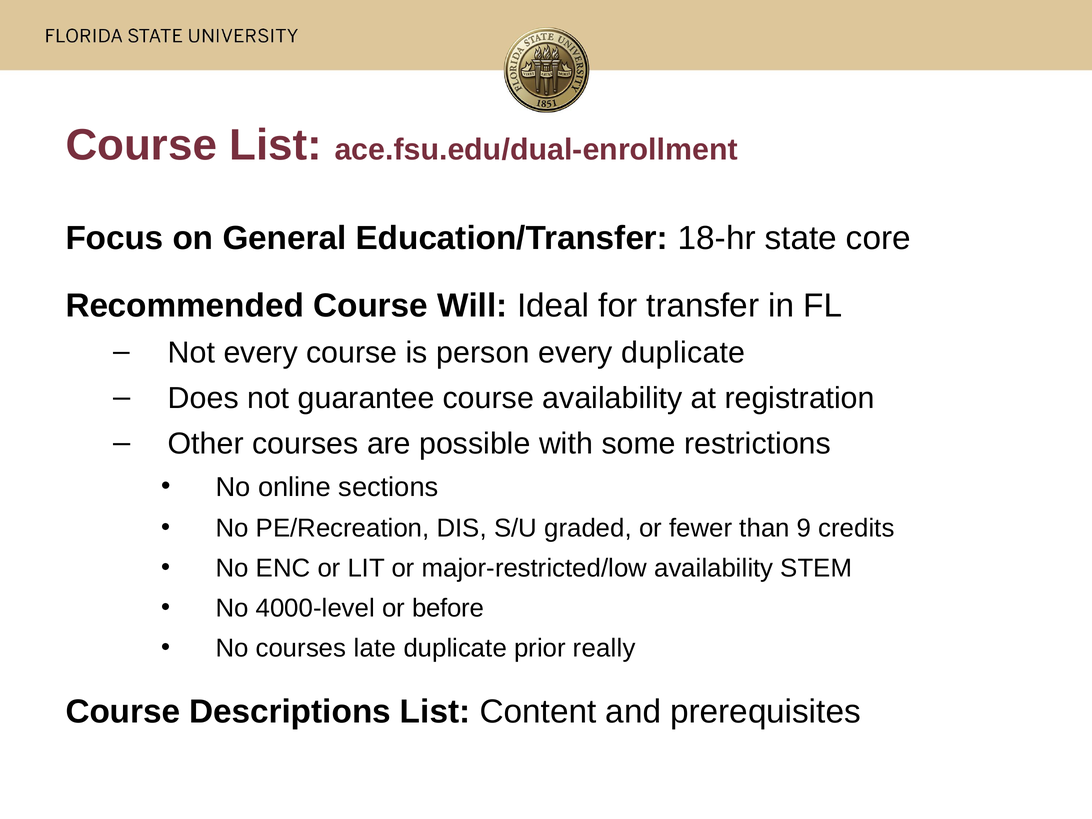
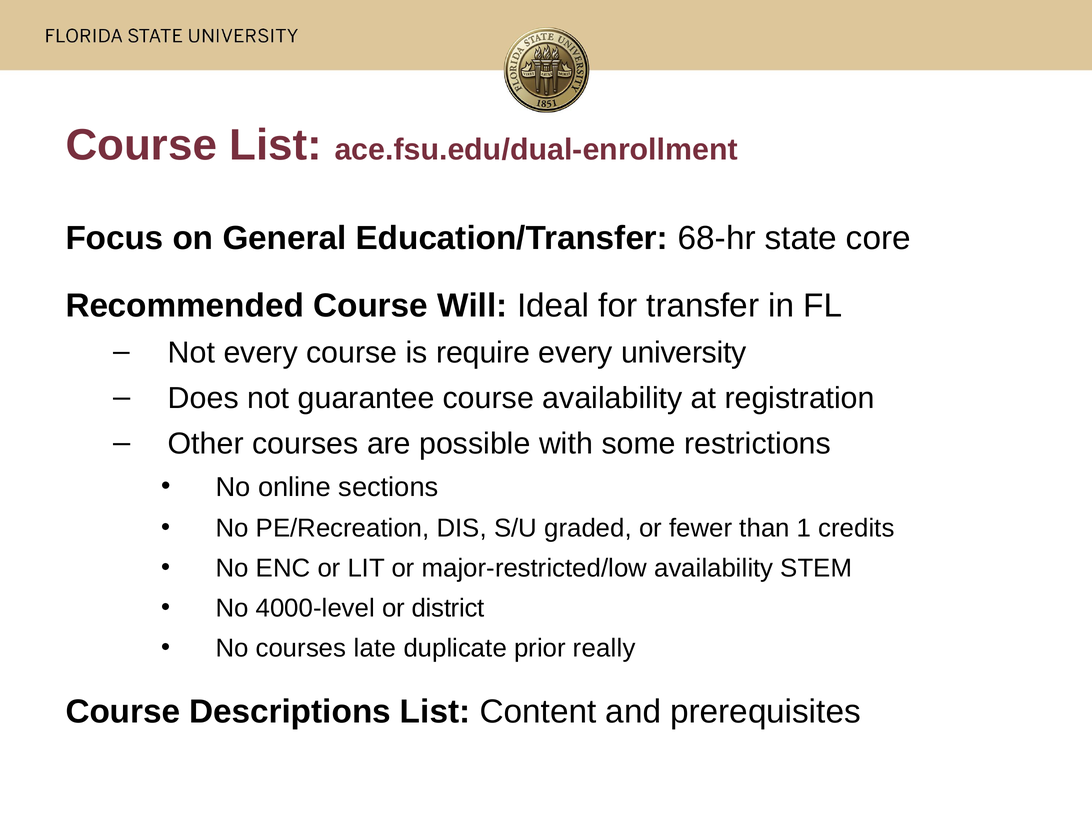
18-hr: 18-hr -> 68-hr (717, 238)
person: person -> require (483, 353)
every duplicate: duplicate -> university (684, 353)
9: 9 -> 1 (804, 528)
before: before -> district (448, 608)
